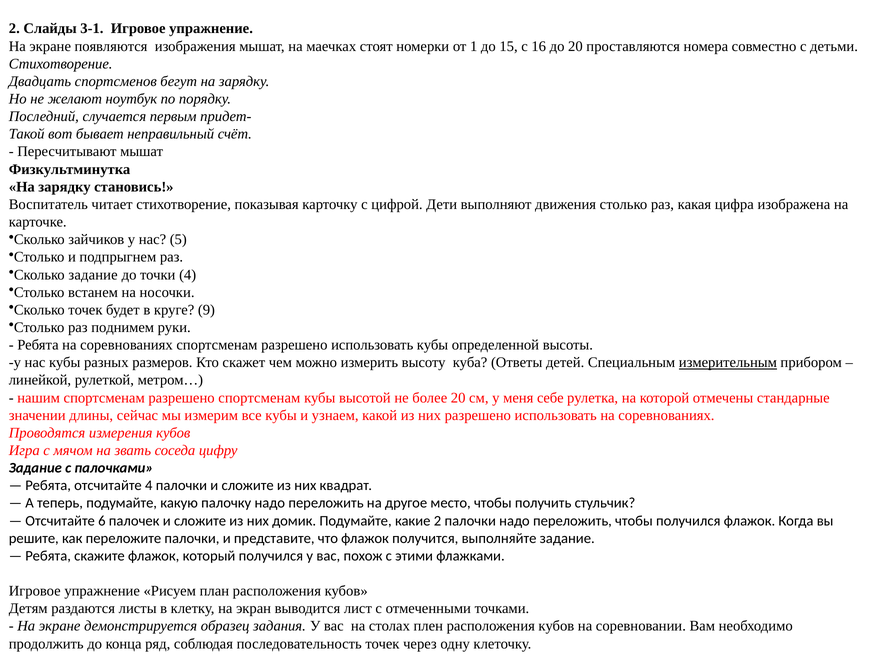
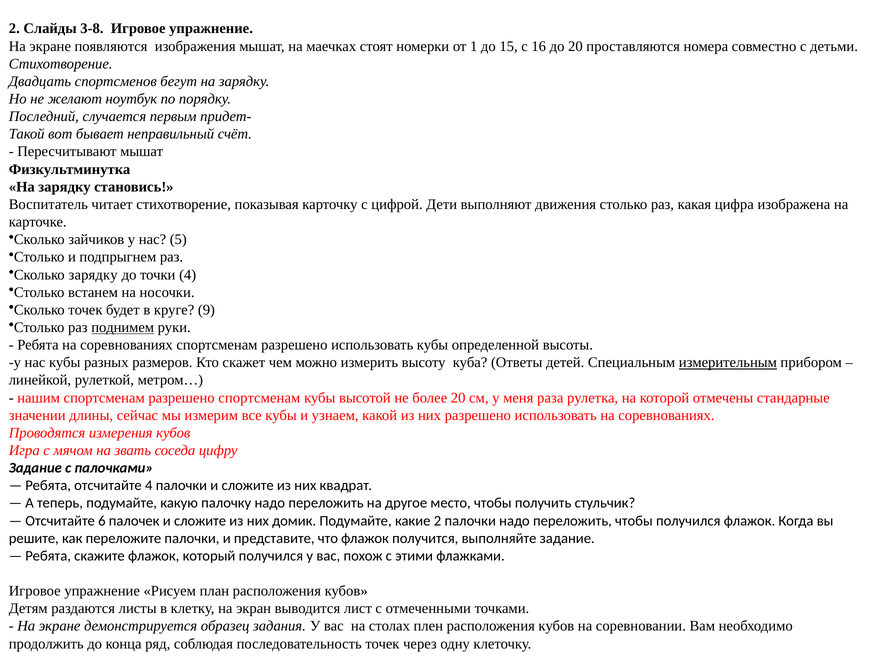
3-1: 3-1 -> 3-8 (92, 29)
Сколько задание: задание -> зарядку (93, 275)
поднимем underline: none -> present (123, 328)
себе: себе -> раза (550, 398)
